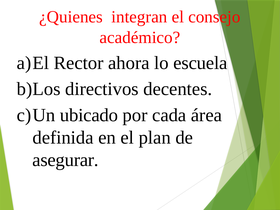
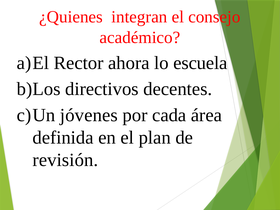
ubicado: ubicado -> jóvenes (89, 115)
asegurar: asegurar -> revisión (65, 160)
